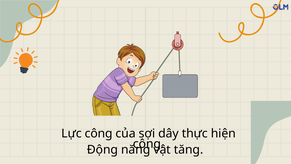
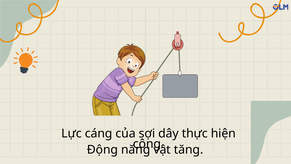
Lực công: công -> cáng (99, 133)
